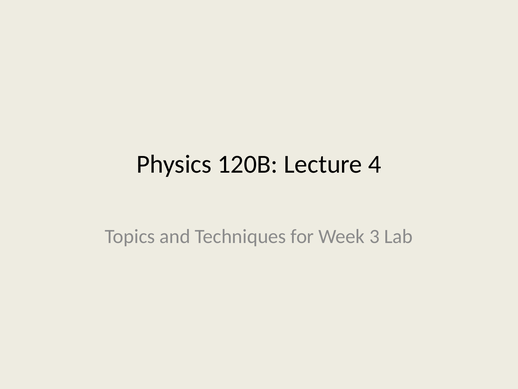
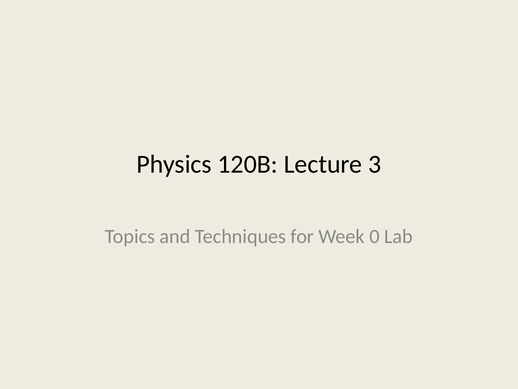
4: 4 -> 3 (375, 164)
3: 3 -> 0 (374, 236)
